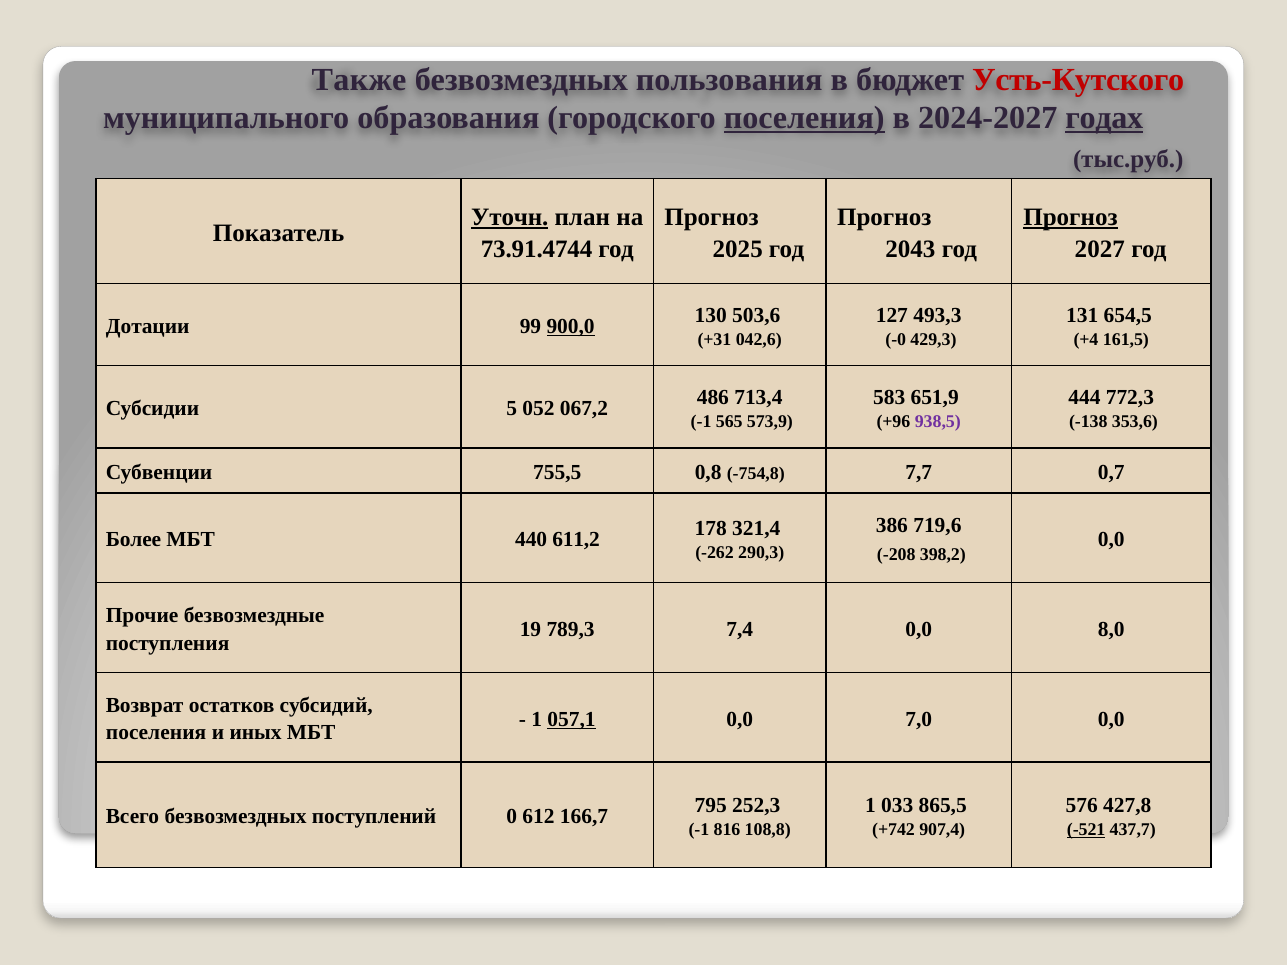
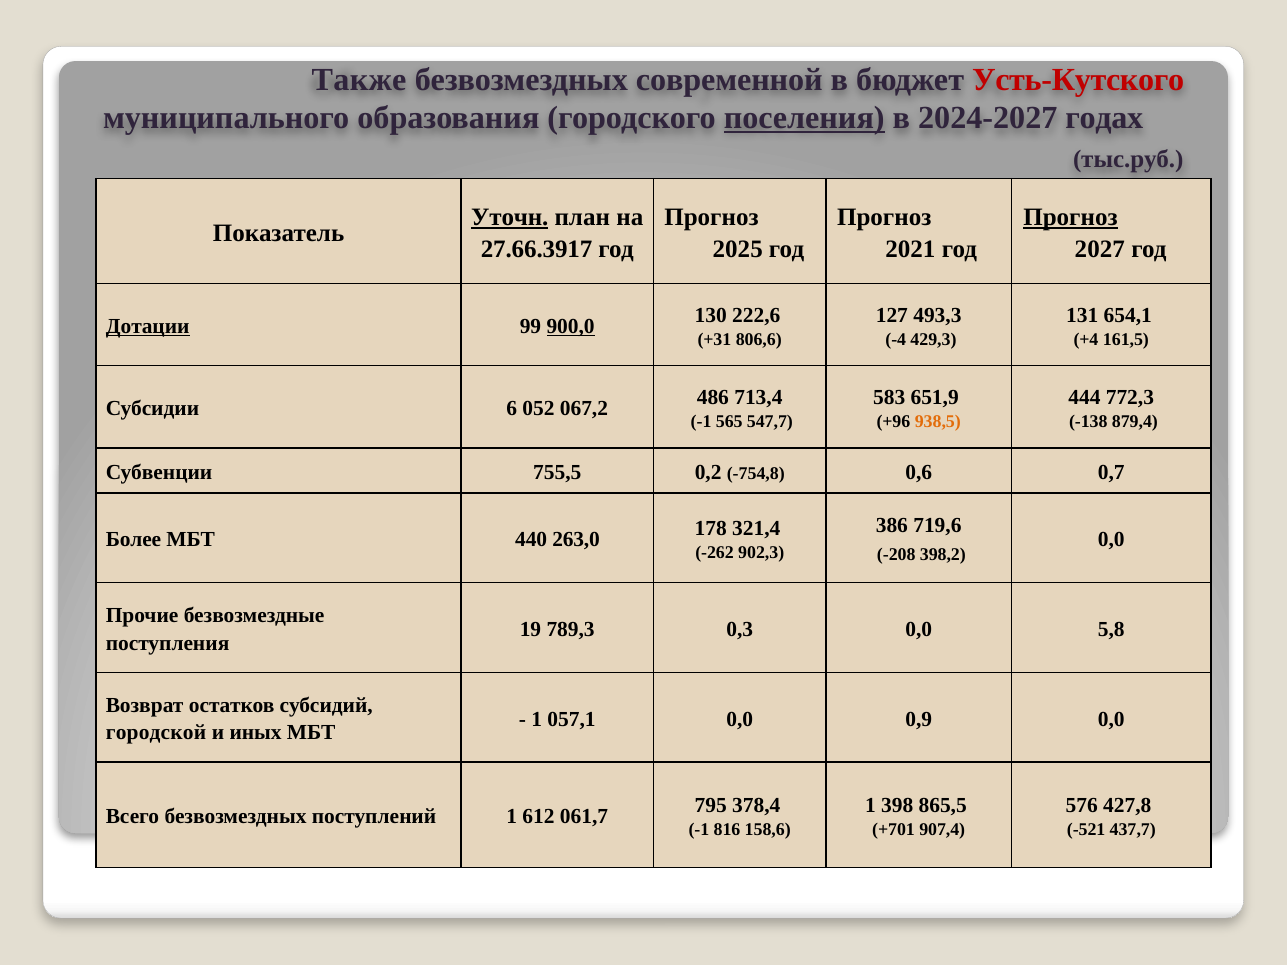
пользования: пользования -> современной (729, 80)
годах underline: present -> none (1104, 118)
73.91.4744: 73.91.4744 -> 27.66.3917 (537, 249)
2043: 2043 -> 2021 (910, 249)
503,6: 503,6 -> 222,6 (756, 315)
654,5: 654,5 -> 654,1 (1128, 315)
Дотации underline: none -> present (148, 326)
042,6: 042,6 -> 806,6 (759, 340)
-0: -0 -> -4 (896, 340)
5: 5 -> 6 (512, 409)
573,9: 573,9 -> 547,7 (770, 422)
938,5 colour: purple -> orange (938, 422)
353,6: 353,6 -> 879,4 (1135, 422)
0,8: 0,8 -> 0,2 (708, 472)
7,7: 7,7 -> 0,6 (919, 472)
611,2: 611,2 -> 263,0 (576, 540)
290,3: 290,3 -> 902,3 (761, 553)
7,4: 7,4 -> 0,3 (740, 630)
8,0: 8,0 -> 5,8 (1111, 630)
057,1 underline: present -> none (571, 719)
7,0: 7,0 -> 0,9 (919, 719)
поселения: поселения -> городской (156, 733)
252,3: 252,3 -> 378,4 (756, 806)
033: 033 -> 398 (897, 806)
поступлений 0: 0 -> 1 (512, 817)
166,7: 166,7 -> 061,7 (584, 817)
108,8: 108,8 -> 158,6 (768, 830)
+742: +742 -> +701 (894, 830)
-521 underline: present -> none (1086, 830)
